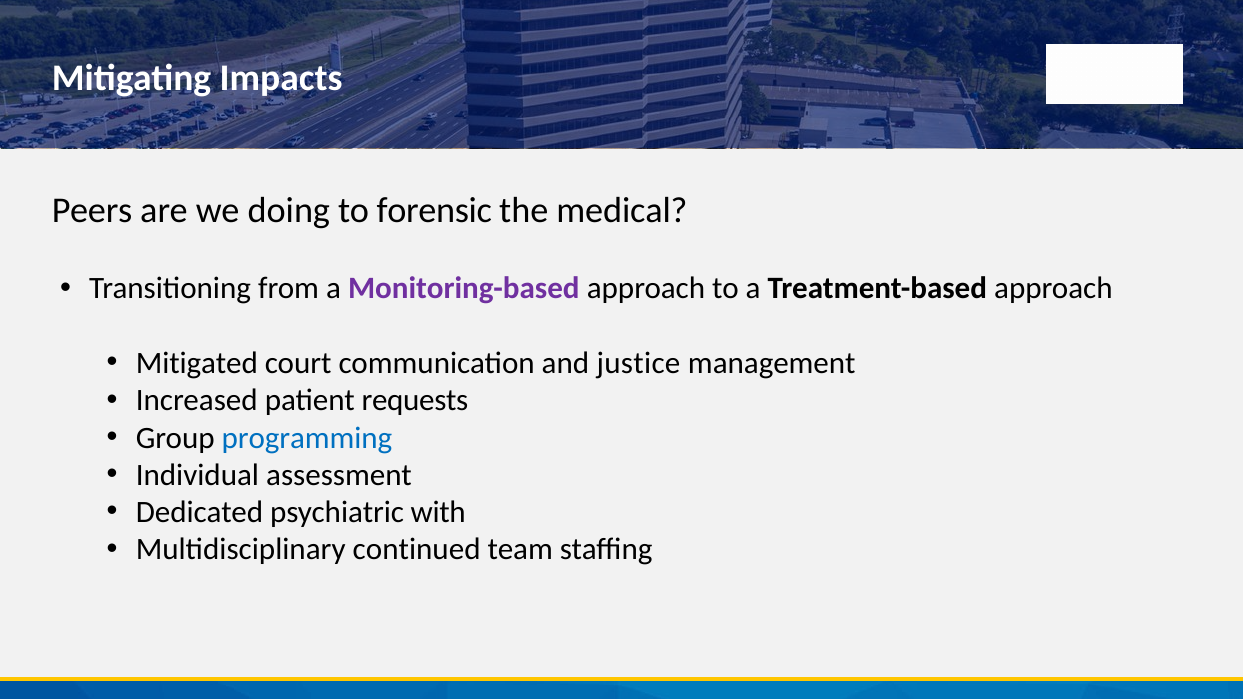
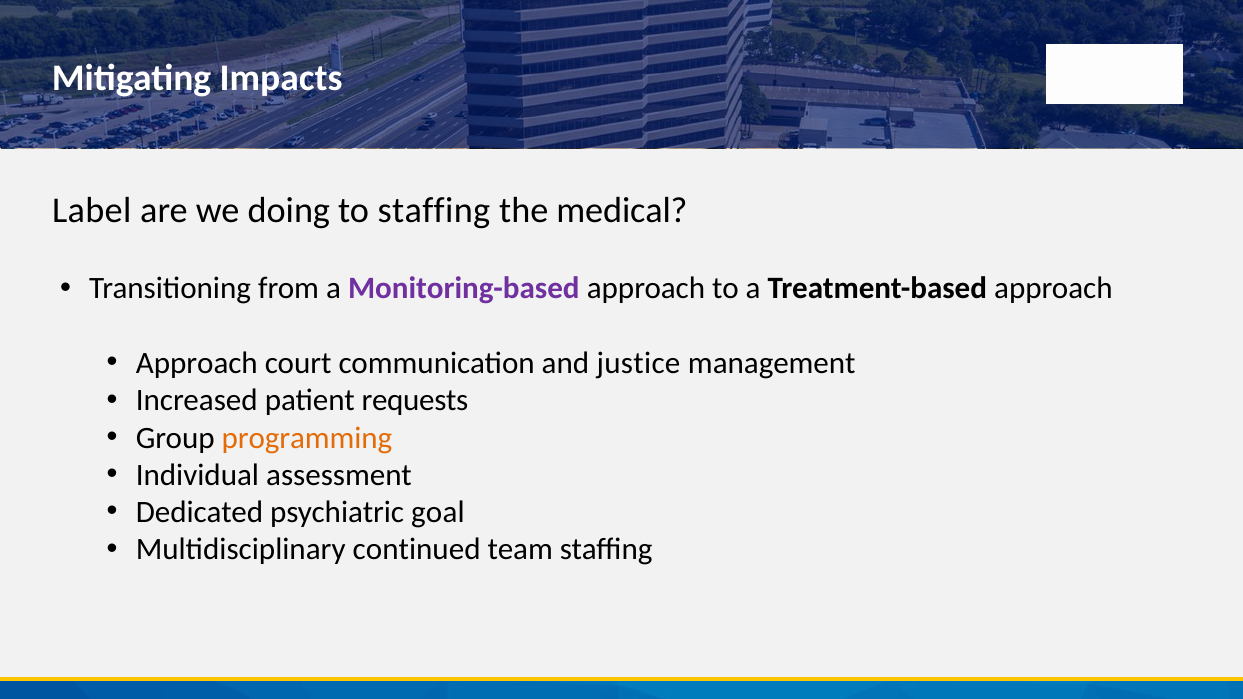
Peers: Peers -> Label (92, 211)
to forensic: forensic -> staffing (434, 211)
Mitigated: Mitigated -> Approach (197, 363)
programming colour: blue -> orange (307, 438)
with: with -> goal (438, 512)
